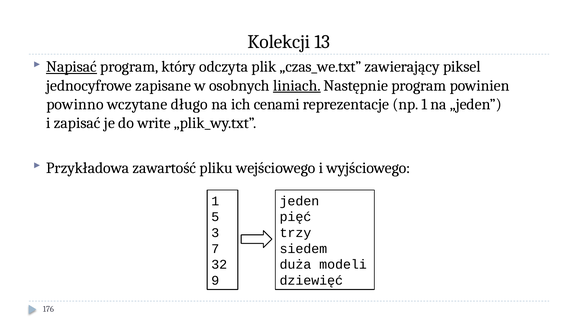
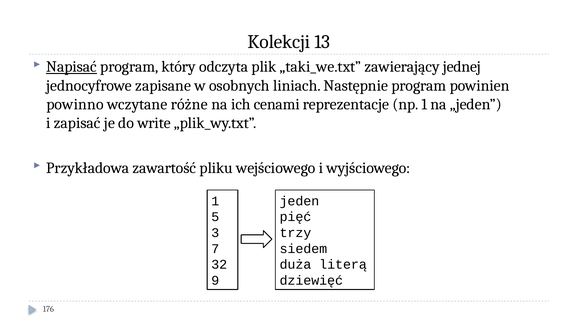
„czas_we.txt: „czas_we.txt -> „taki_we.txt (321, 67)
piksel: piksel -> jednej (462, 67)
liniach underline: present -> none (297, 86)
długo: długo -> różne (189, 104)
modeli: modeli -> literą (343, 265)
